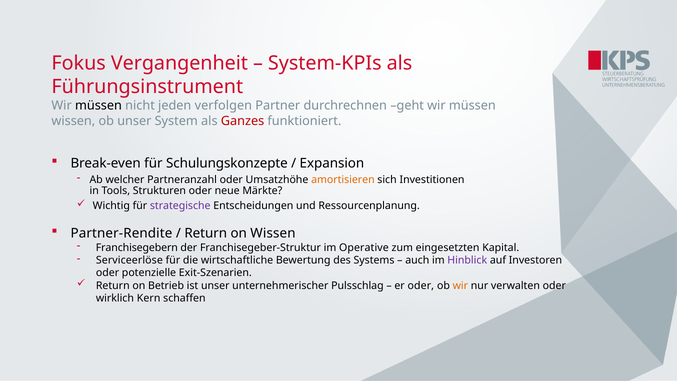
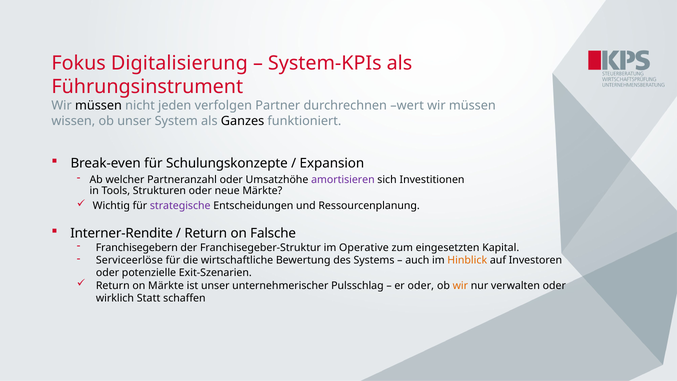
Vergangenheit: Vergangenheit -> Digitalisierung (179, 63)
geht: geht -> wert (407, 106)
Ganzes colour: red -> black (243, 121)
amortisieren colour: orange -> purple (343, 179)
Partner-Rendite: Partner-Rendite -> Interner-Rendite (122, 233)
on Wissen: Wissen -> Falsche (273, 233)
Hinblick colour: purple -> orange (467, 260)
on Betrieb: Betrieb -> Märkte (166, 286)
Kern: Kern -> Statt (149, 298)
